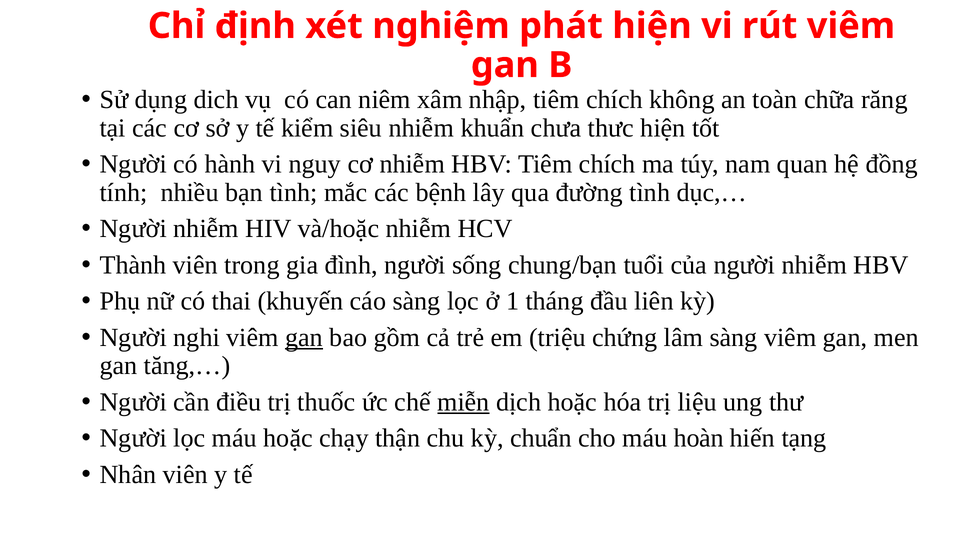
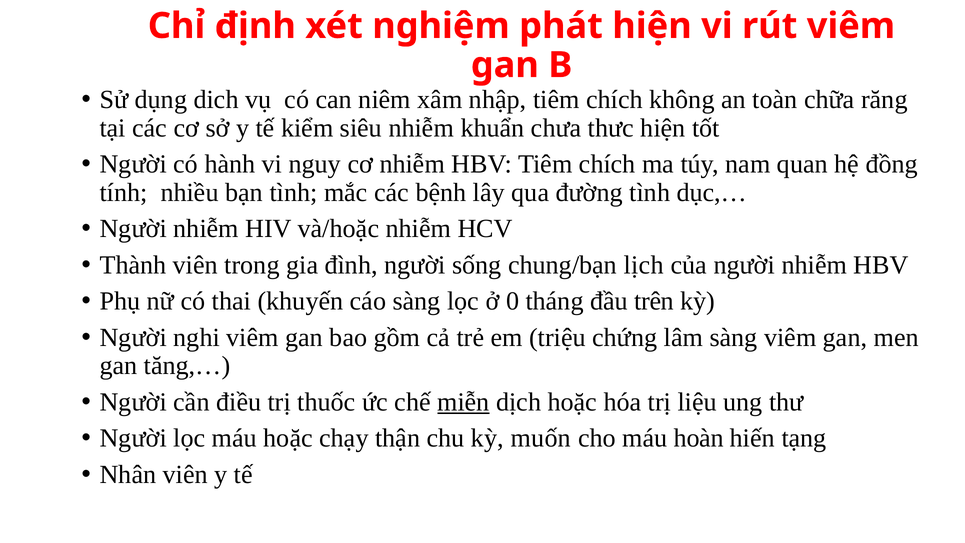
tuổi: tuổi -> lịch (644, 265)
1: 1 -> 0 (513, 301)
liên: liên -> trên (654, 301)
gan underline: present -> none (304, 337)
chuẩn: chuẩn -> muốn (541, 438)
